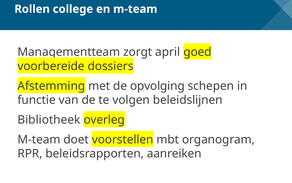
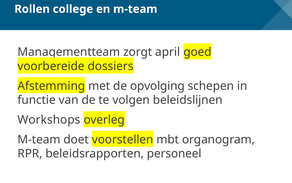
Bibliotheek: Bibliotheek -> Workshops (49, 119)
aanreiken: aanreiken -> personeel (174, 153)
